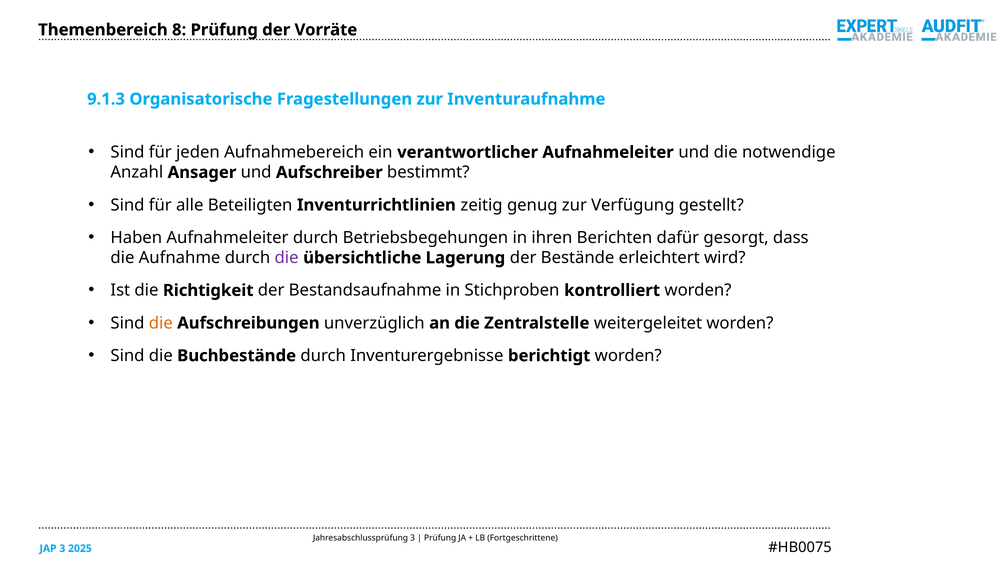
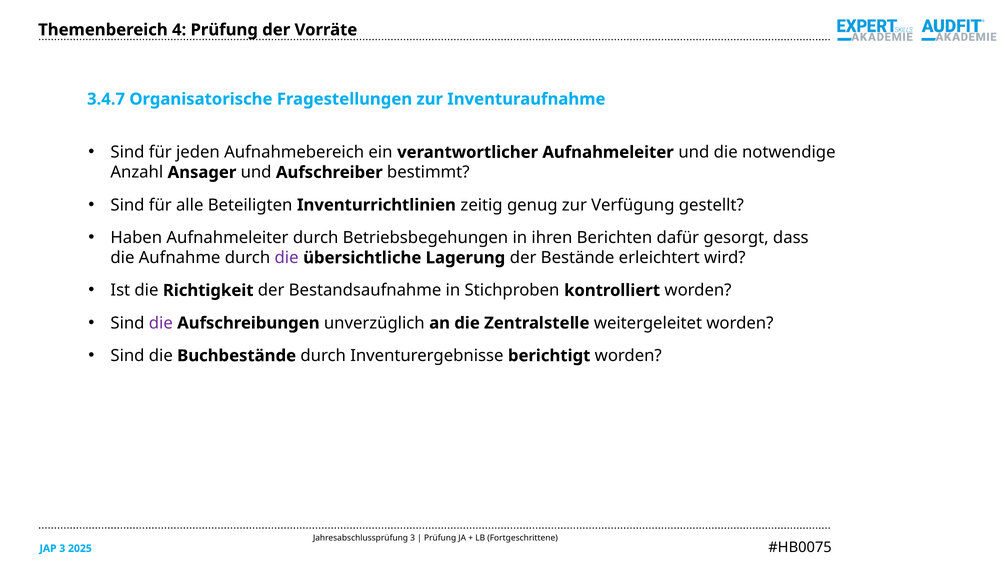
8: 8 -> 4 (179, 30)
9.1.3: 9.1.3 -> 3.4.7 (106, 99)
die colour: orange -> purple (161, 323)
